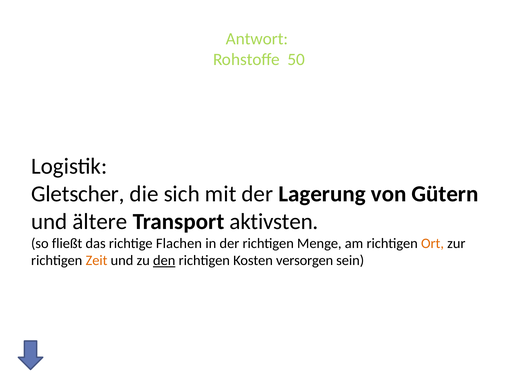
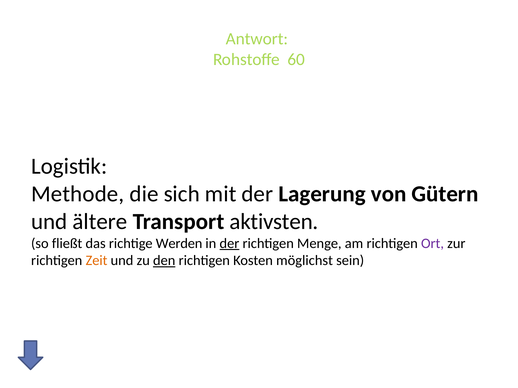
50: 50 -> 60 (296, 59)
Gletscher: Gletscher -> Methode (78, 194)
Flachen: Flachen -> Werden (179, 244)
der underline: none -> present (229, 244)
Ort colour: orange -> purple (432, 244)
versorgen: versorgen -> möglichst (305, 261)
